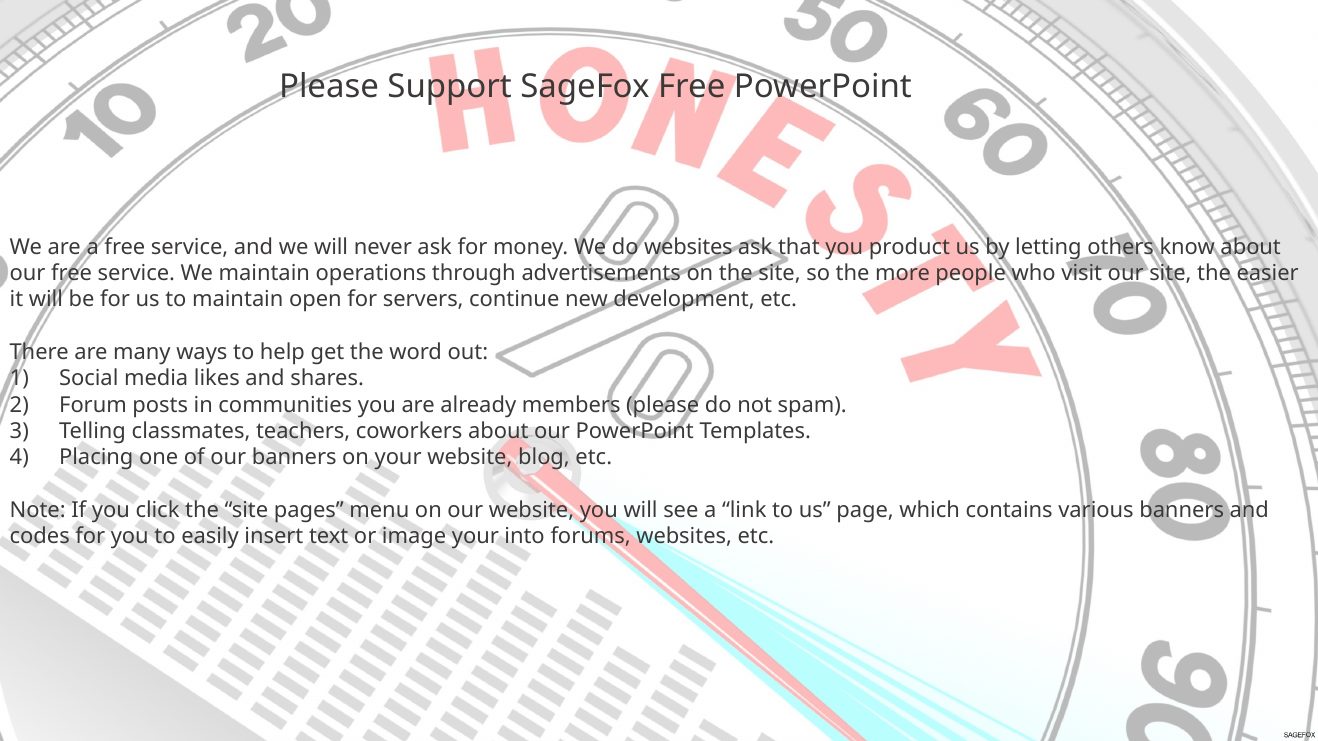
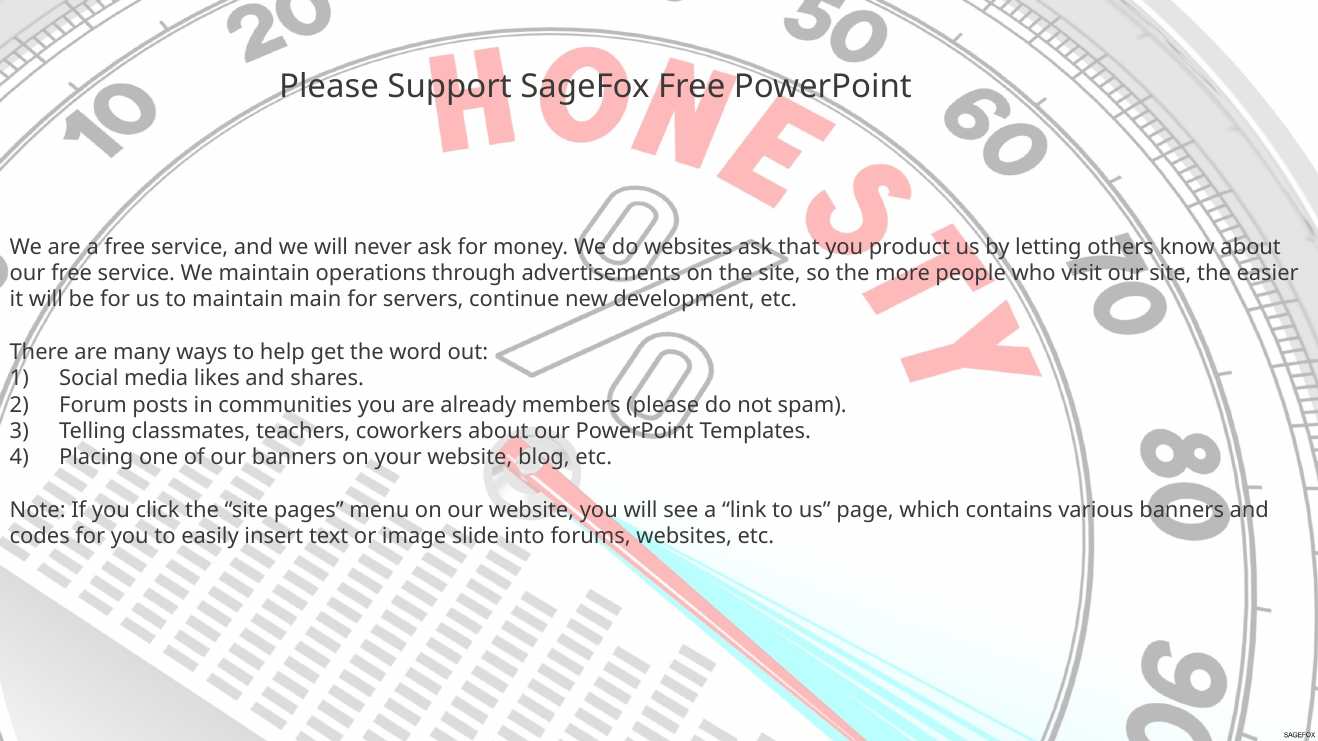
open: open -> main (315, 300)
image your: your -> slide (475, 537)
